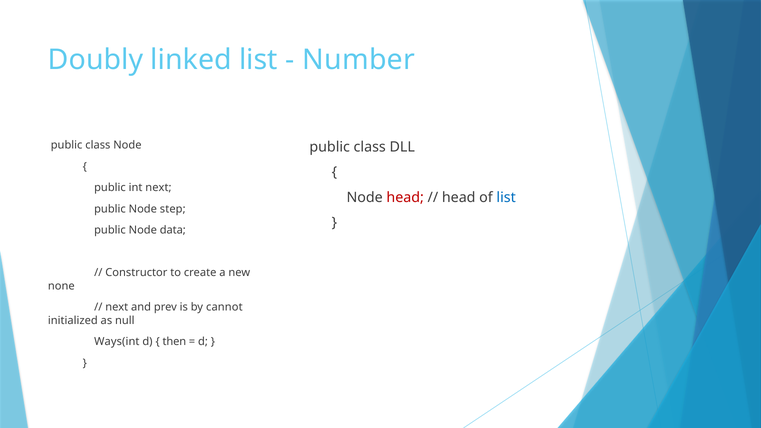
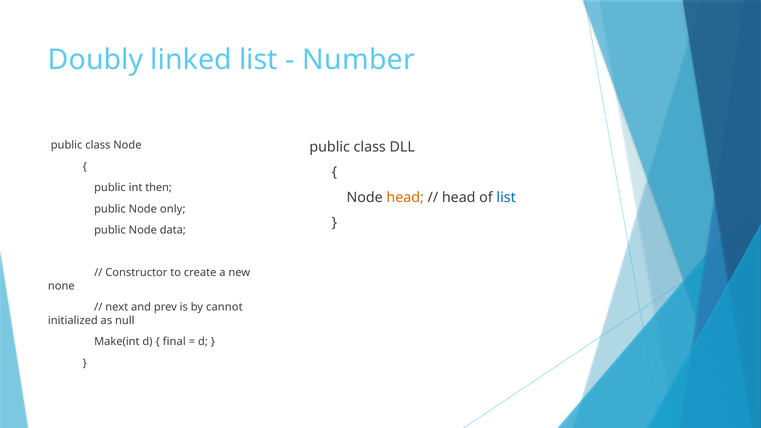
int next: next -> then (159, 188)
head colour: red -> orange (405, 197)
step: step -> only (173, 209)
Ways(int: Ways(int -> Make(int (117, 342)
then: then -> final (174, 342)
